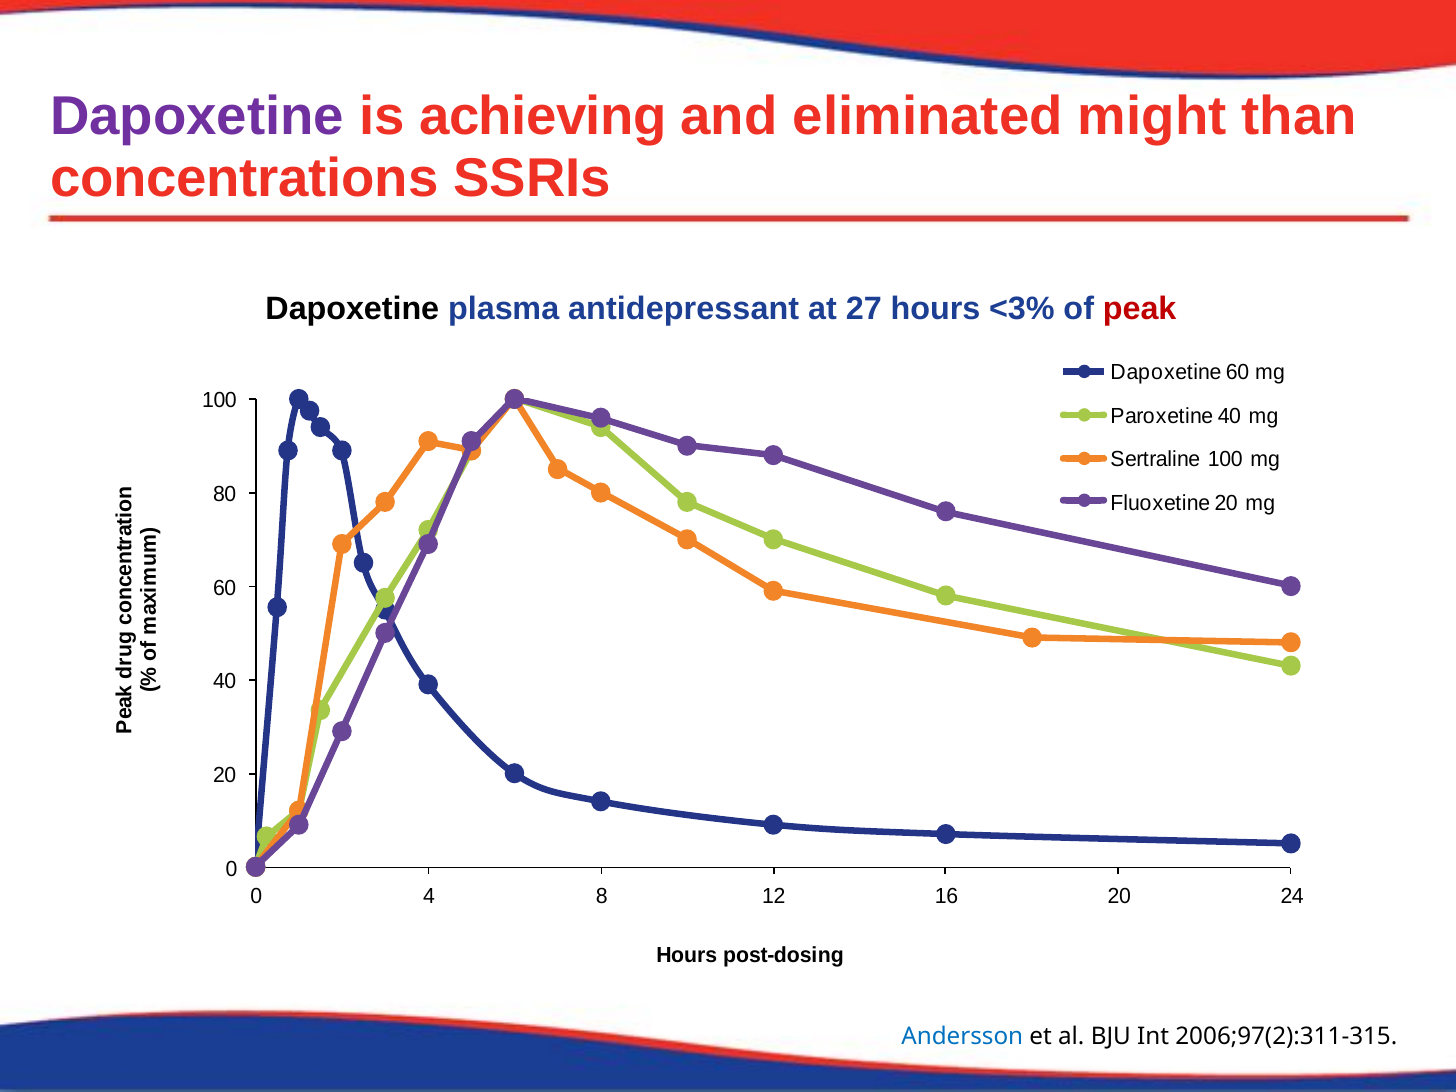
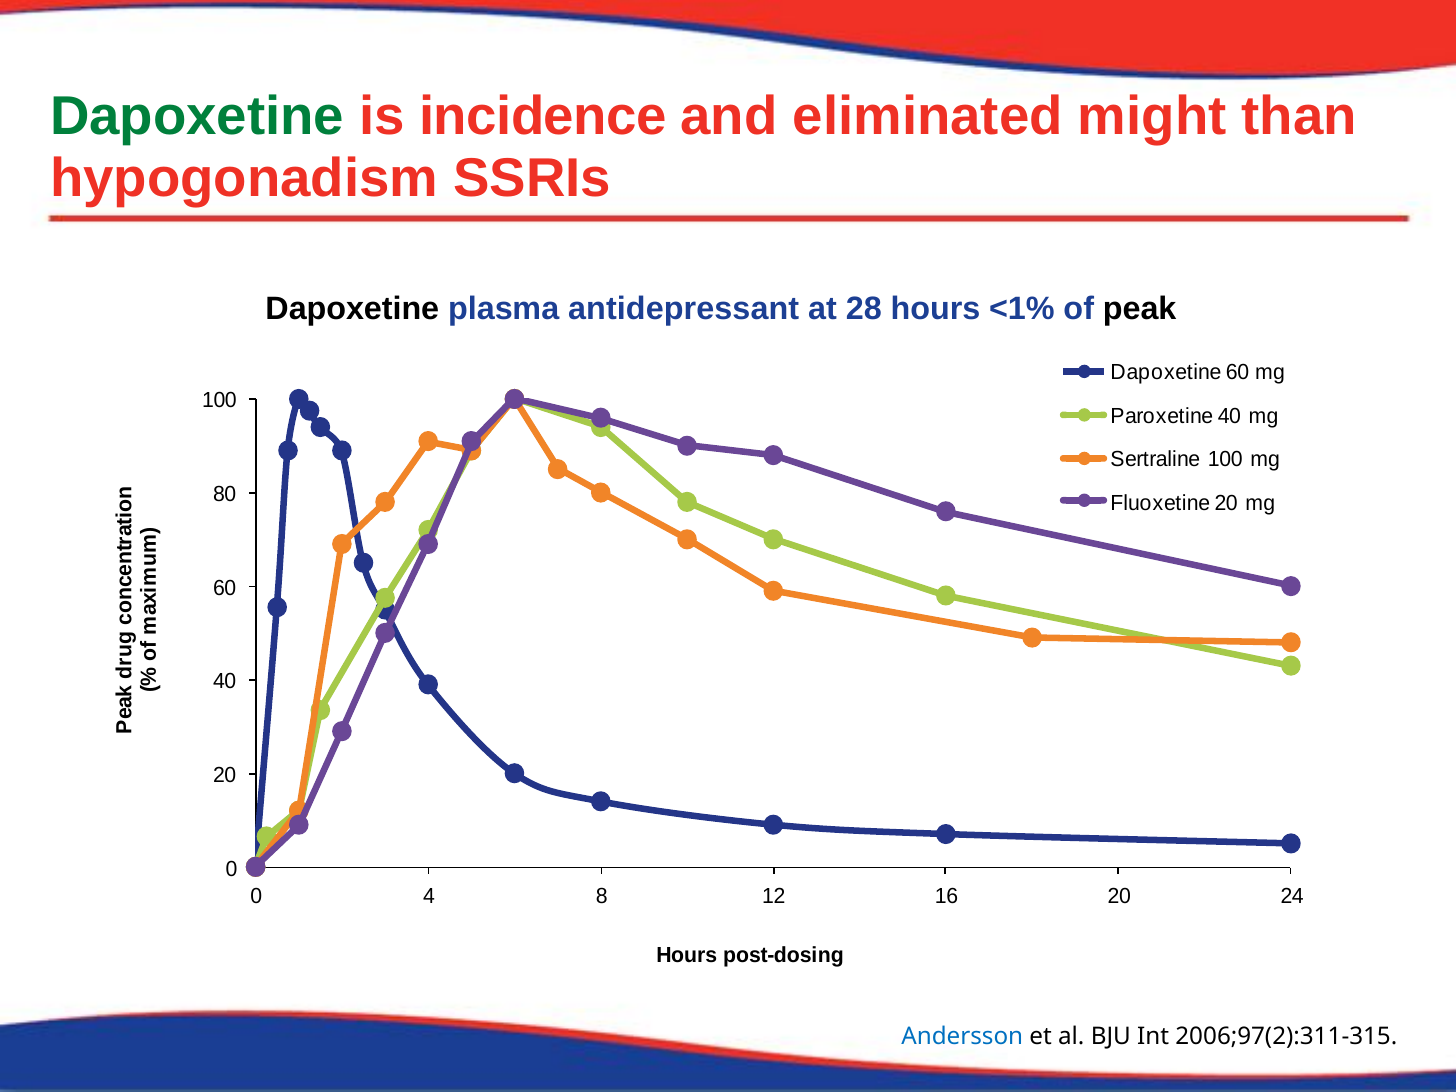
Dapoxetine colour: purple -> green (197, 116)
achieving: achieving -> incidence (543, 116)
concentrations: concentrations -> hypogonadism (244, 179)
27: 27 -> 28 (864, 309)
<3%: <3% -> <1% (1022, 309)
peak colour: red -> black (1140, 309)
